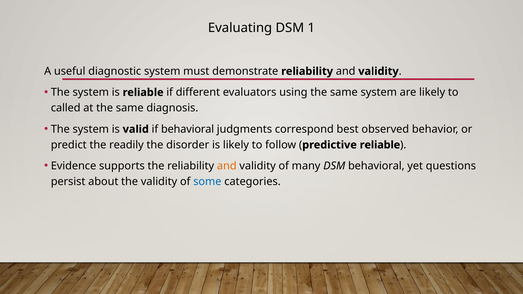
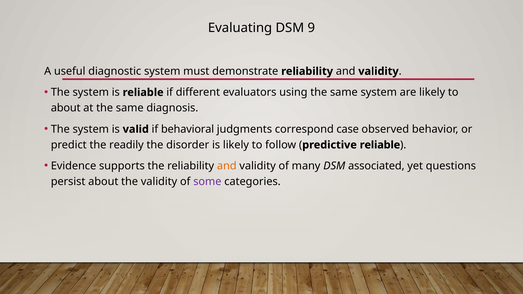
1: 1 -> 9 (311, 28)
called: called -> about (66, 108)
best: best -> case (348, 129)
DSM behavioral: behavioral -> associated (376, 166)
some colour: blue -> purple (207, 182)
